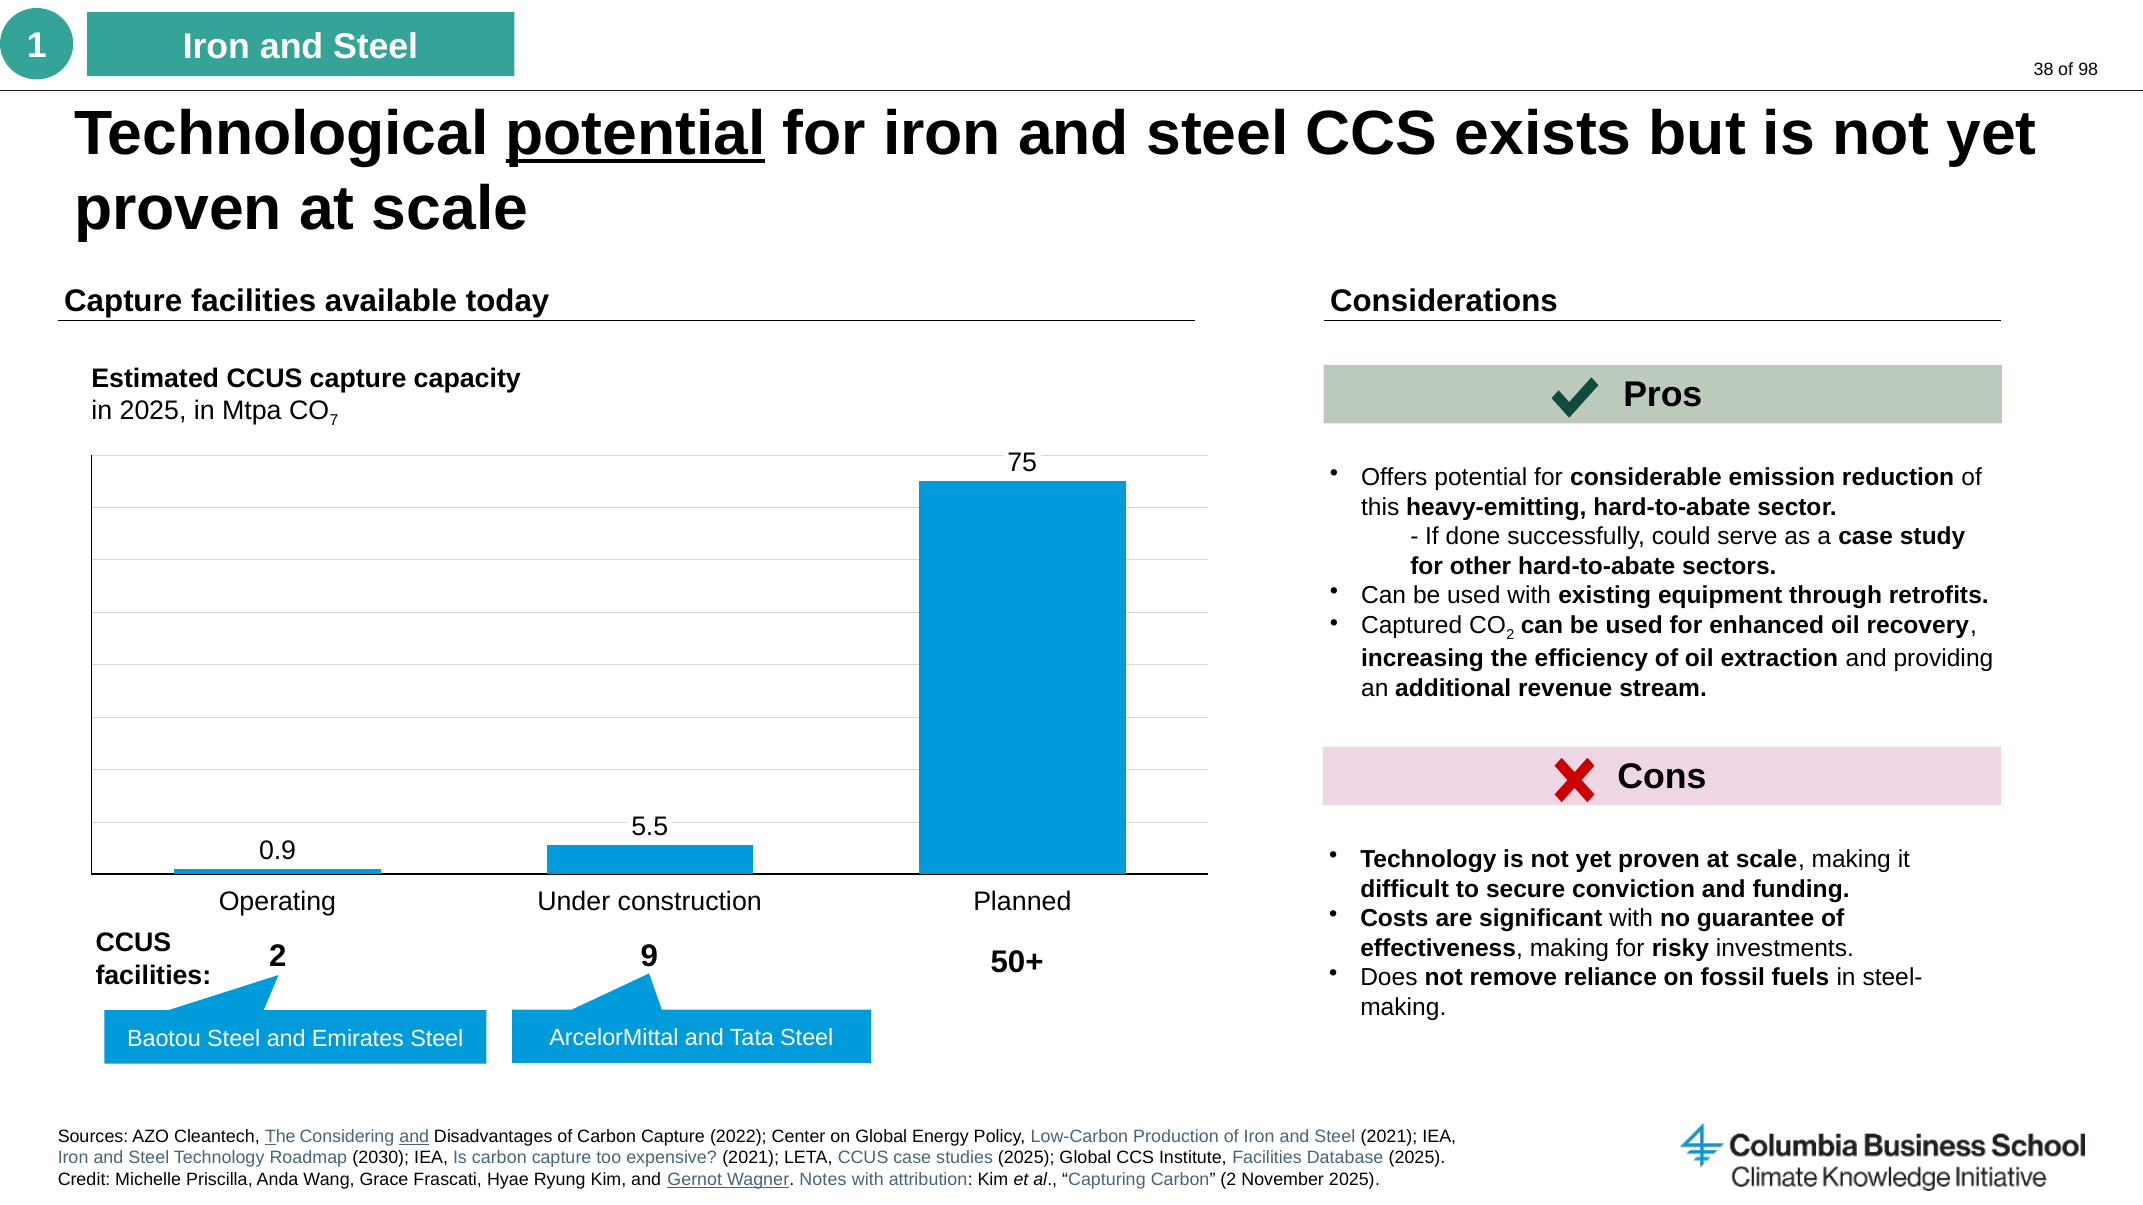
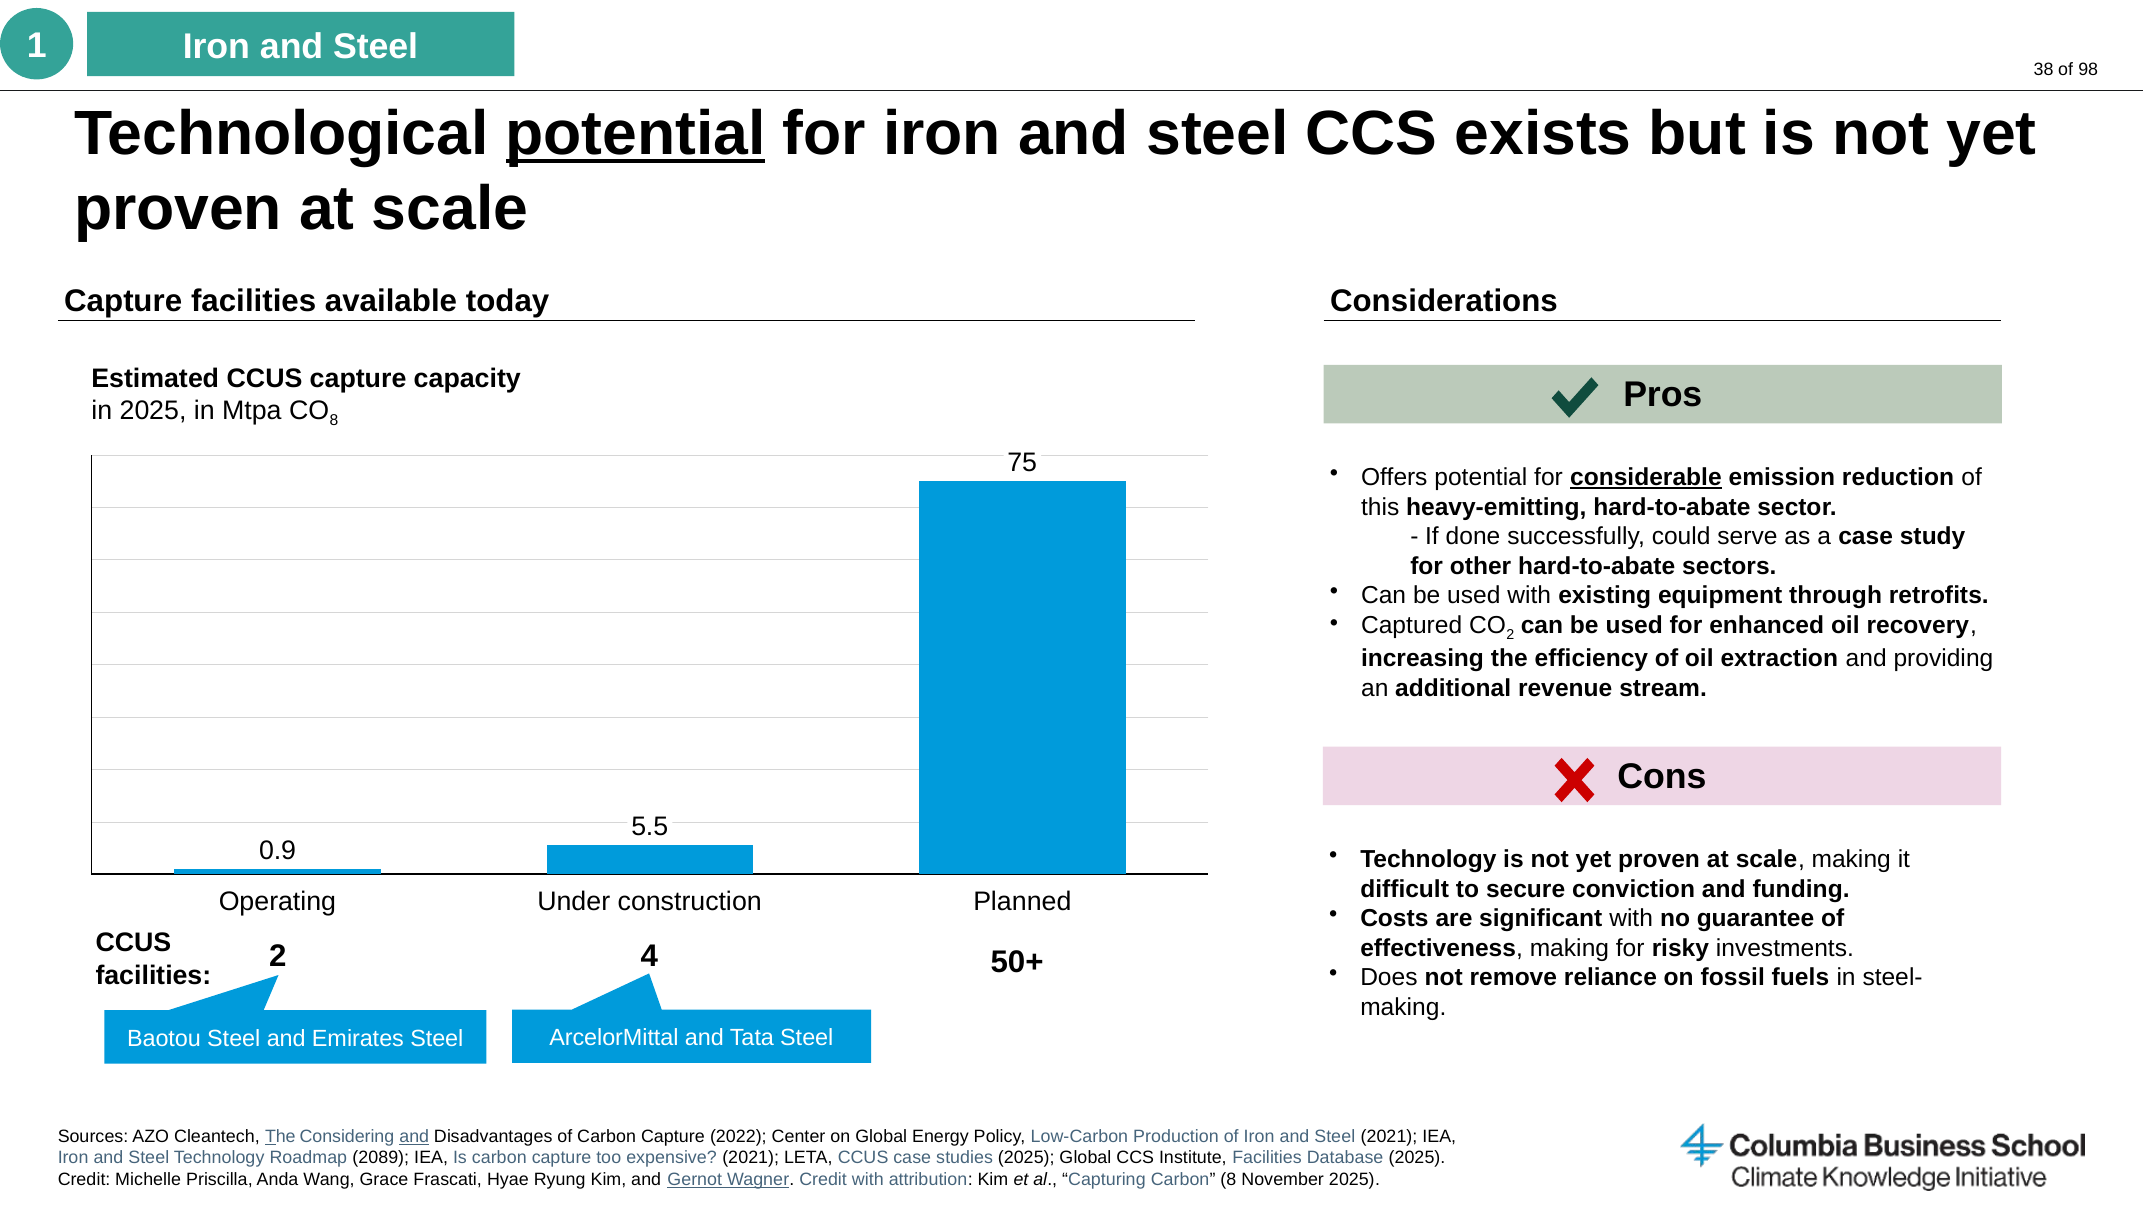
7: 7 -> 8 (334, 421)
considerable underline: none -> present (1646, 478)
9: 9 -> 4 (649, 957)
2030: 2030 -> 2089 (381, 1158)
Wagner Notes: Notes -> Credit (823, 1180)
Carbon 2: 2 -> 8 (1228, 1180)
